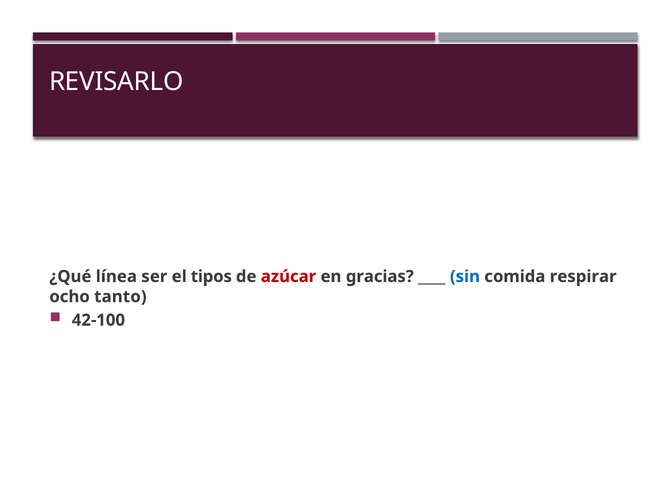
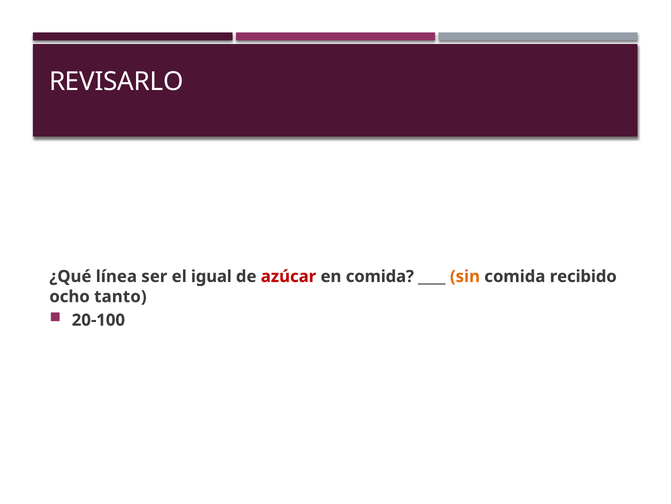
tipos: tipos -> igual (211, 276)
en gracias: gracias -> comida (380, 276)
sin colour: blue -> orange (465, 276)
respirar: respirar -> recibido (583, 276)
42-100: 42-100 -> 20-100 (98, 320)
